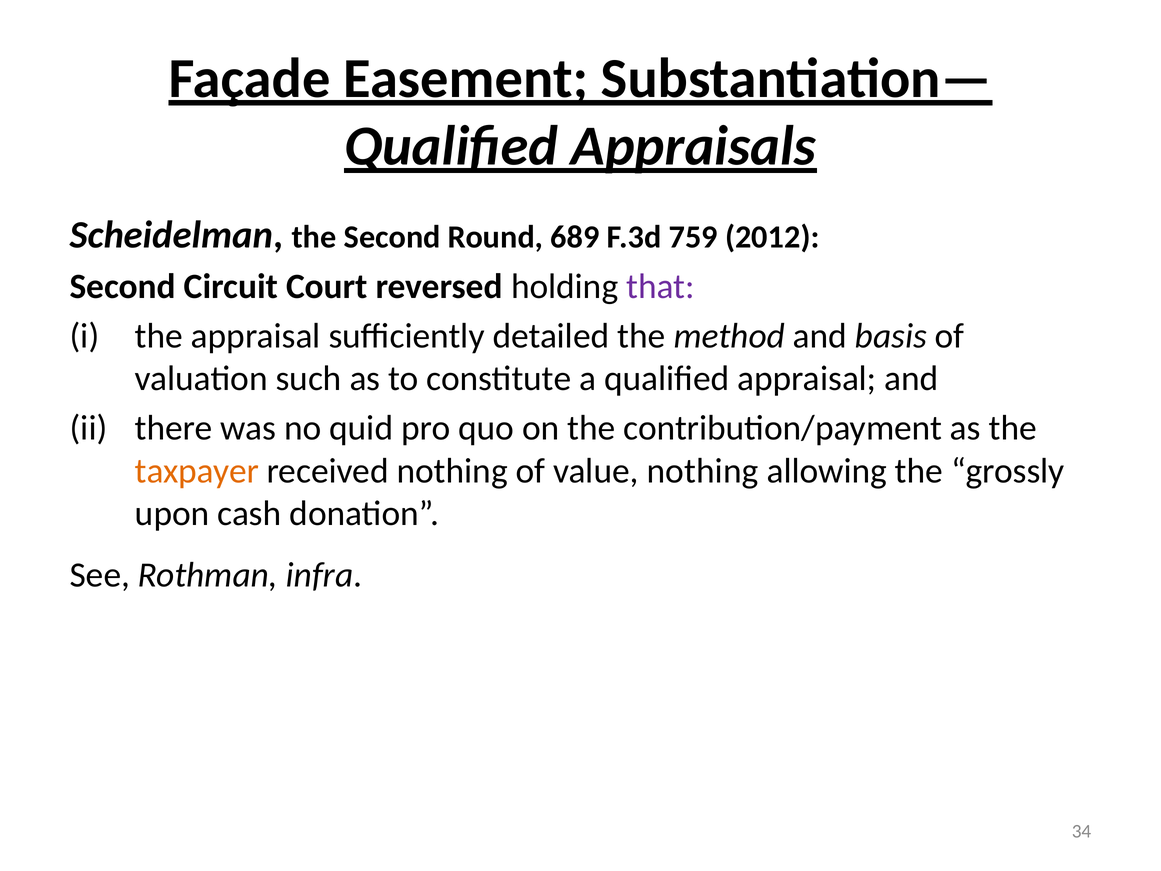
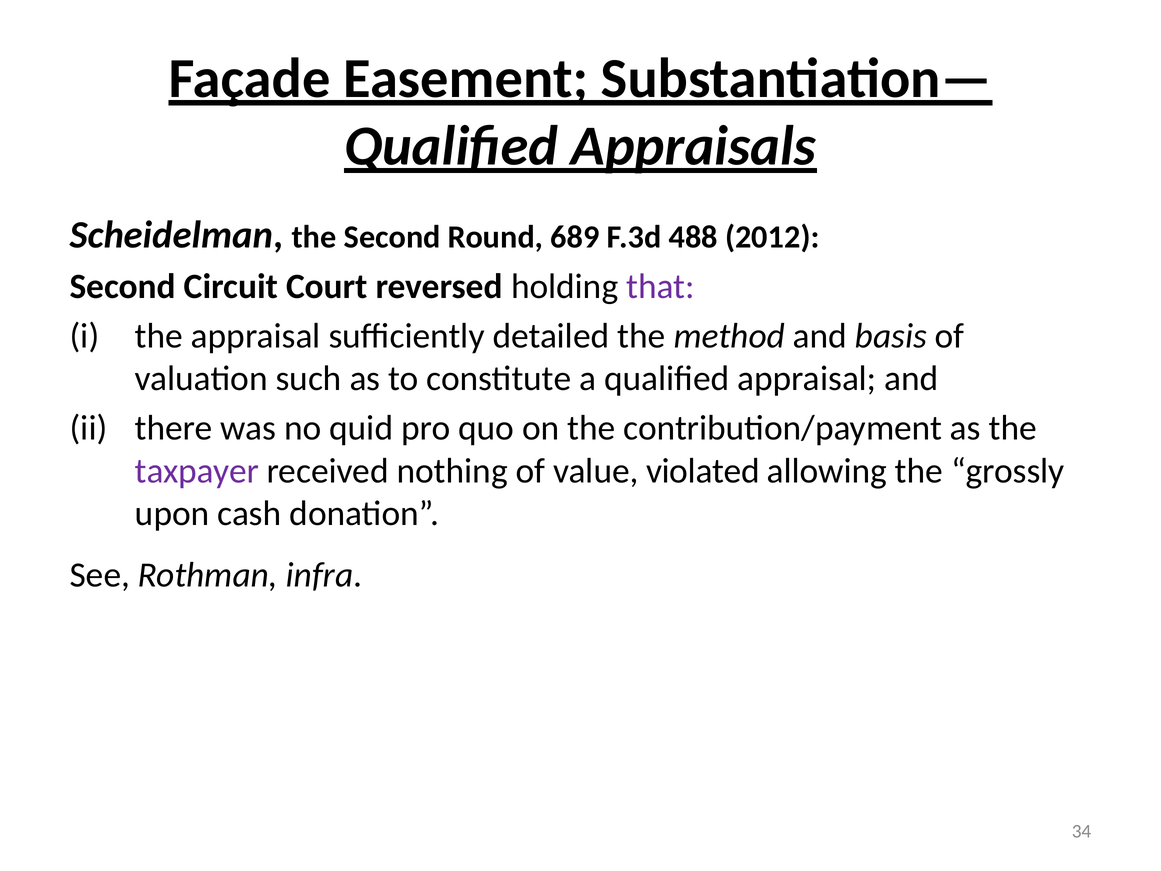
759: 759 -> 488 (693, 237)
taxpayer colour: orange -> purple (197, 471)
value nothing: nothing -> violated (703, 471)
